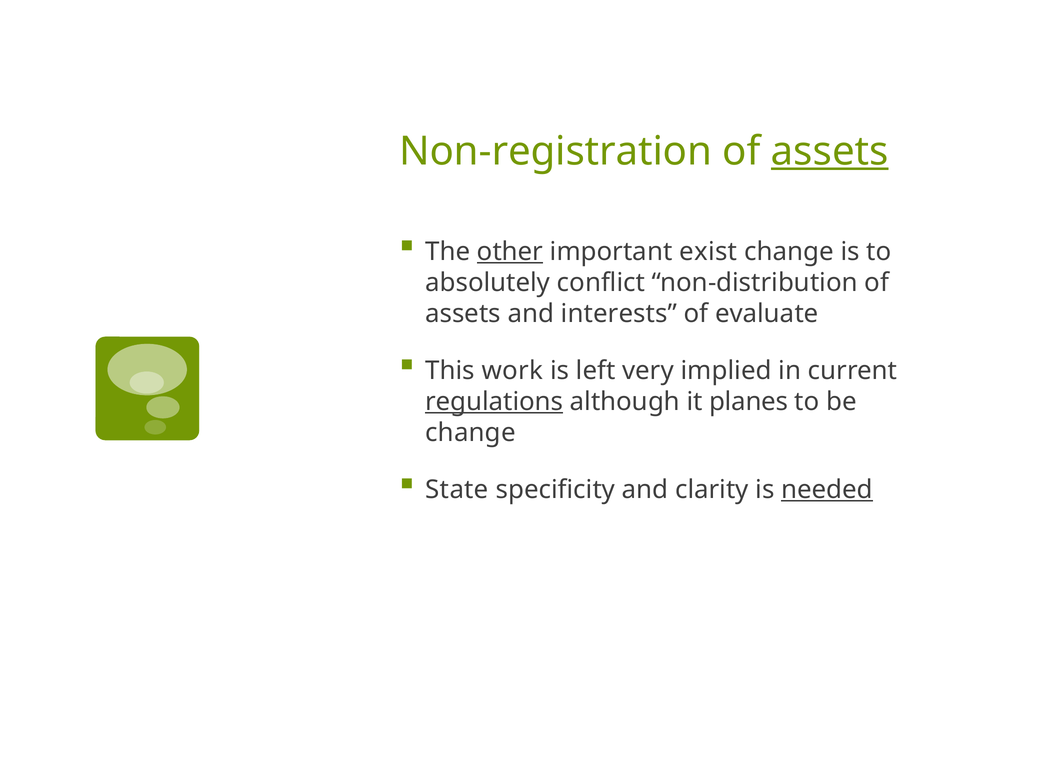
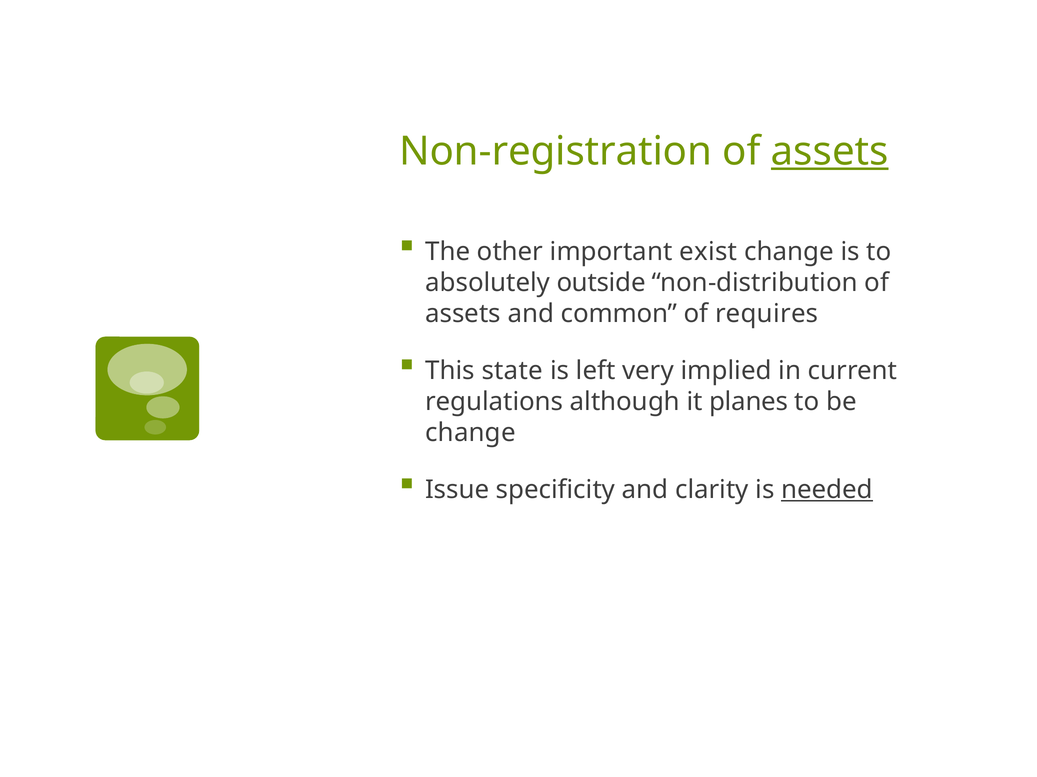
other underline: present -> none (510, 252)
conflict: conflict -> outside (601, 283)
interests: interests -> common (619, 314)
evaluate: evaluate -> requires (767, 314)
work: work -> state (512, 371)
regulations underline: present -> none (494, 402)
State: State -> Issue (457, 490)
